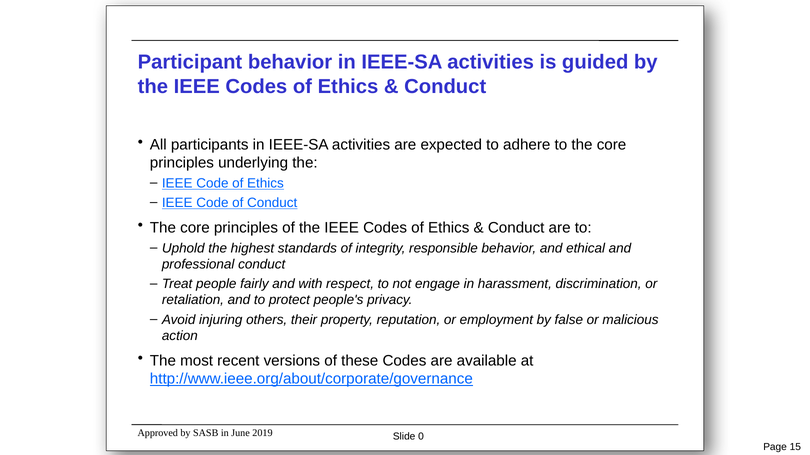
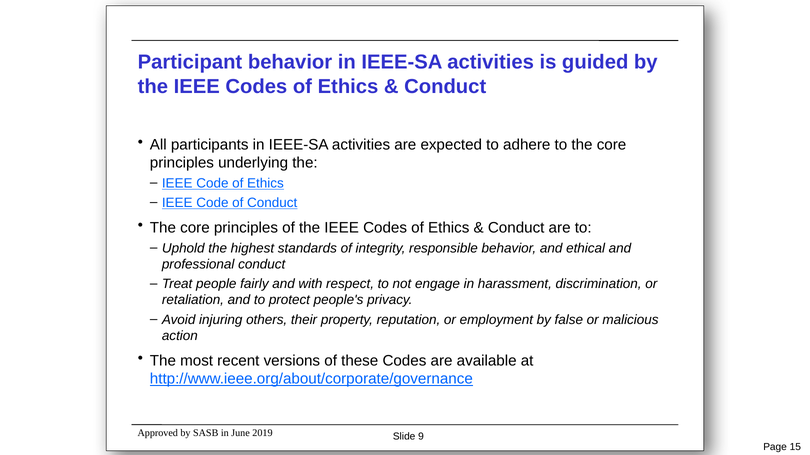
0: 0 -> 9 (421, 437)
